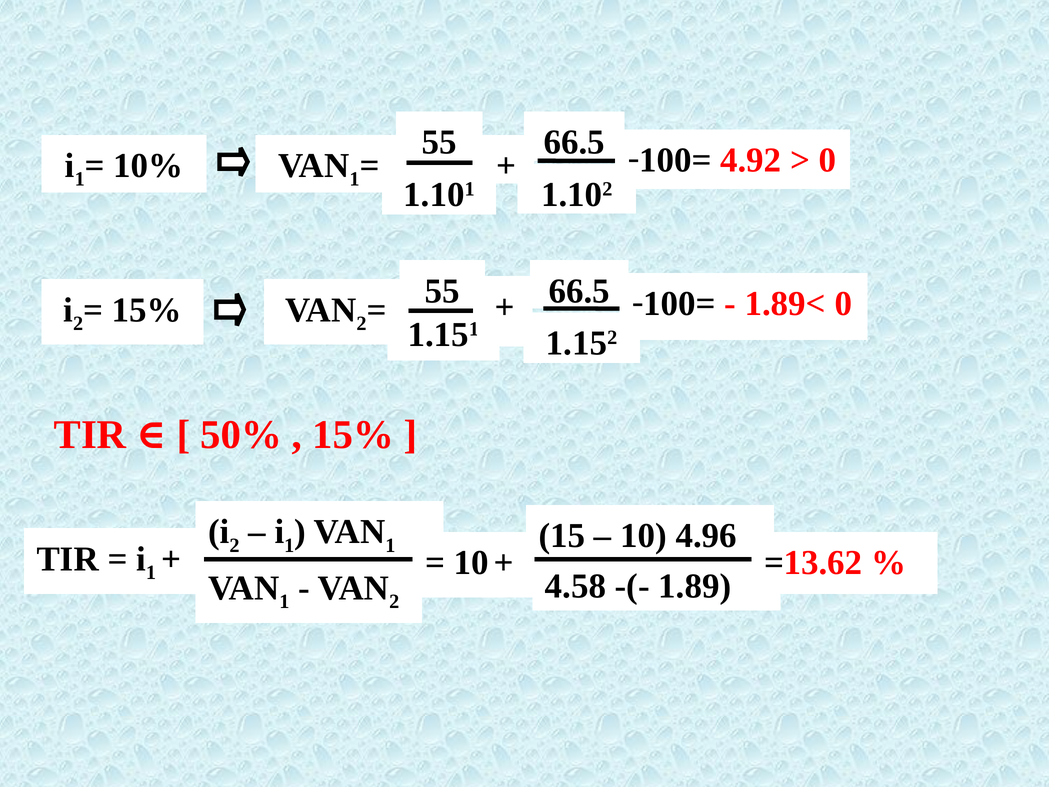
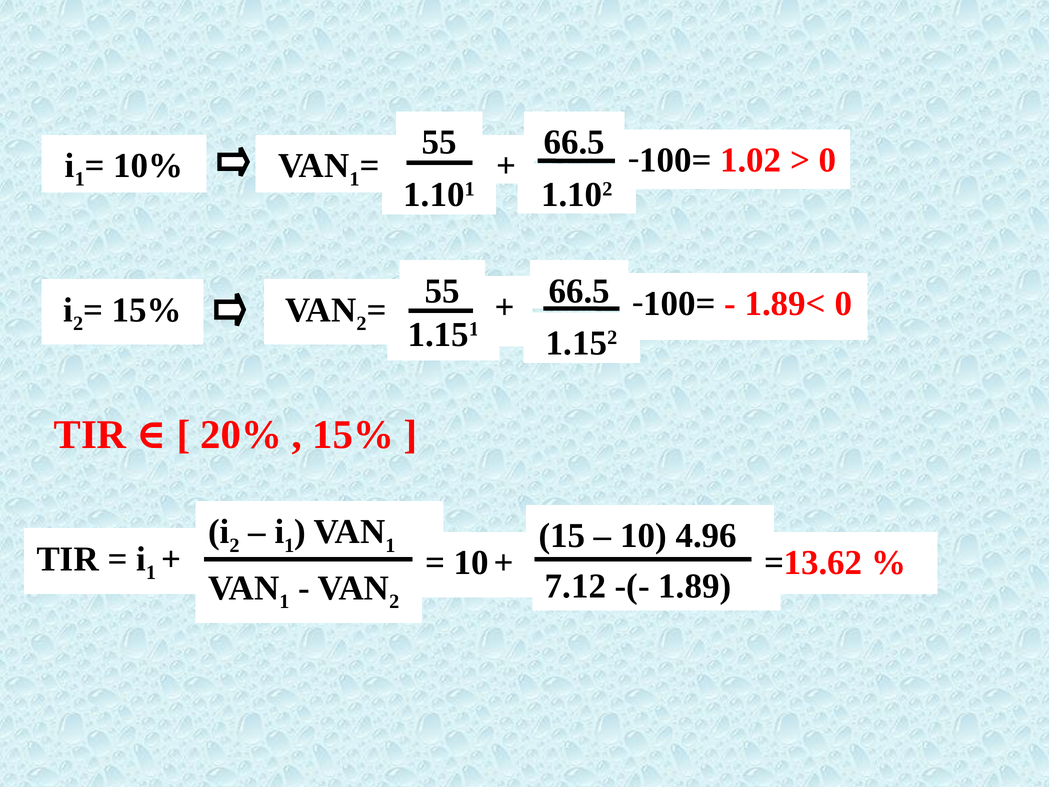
4.92: 4.92 -> 1.02 (751, 160)
50%: 50% -> 20% (241, 435)
4.58: 4.58 -> 7.12 (576, 586)
